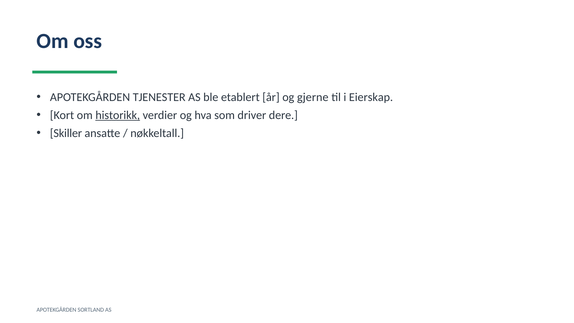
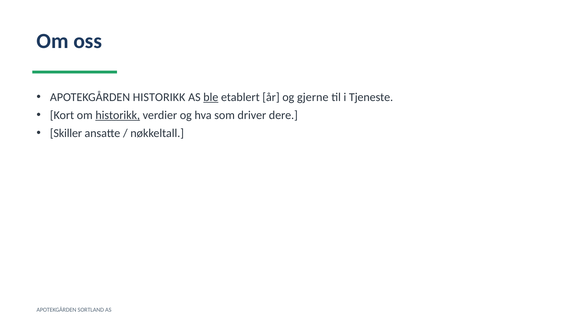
APOTEKGÅRDEN TJENESTER: TJENESTER -> HISTORIKK (159, 97)
ble underline: none -> present (211, 97)
Eierskap: Eierskap -> Tjeneste (371, 97)
